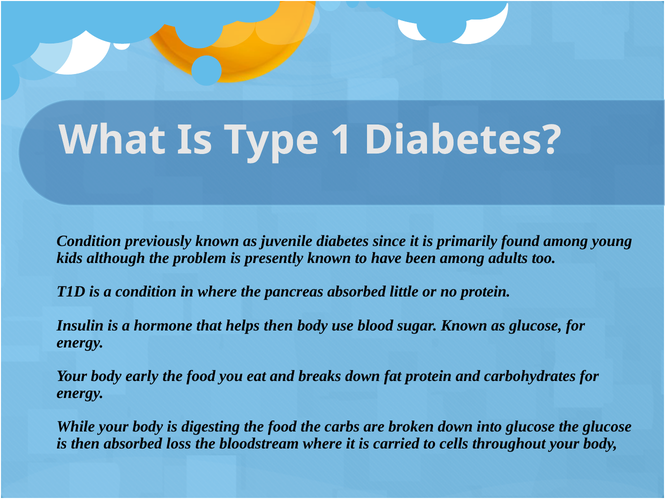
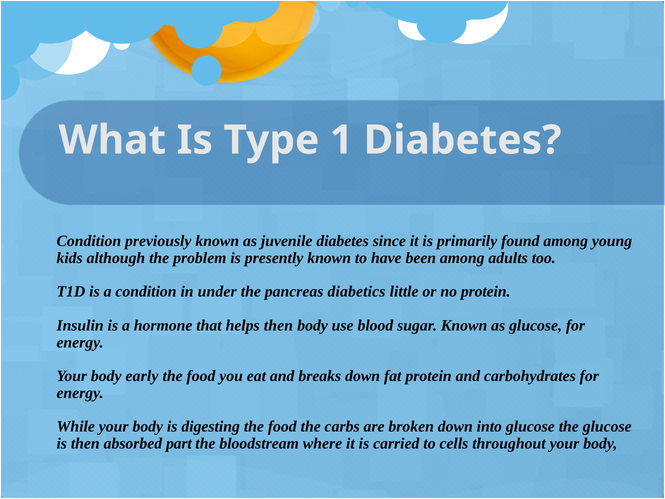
in where: where -> under (217, 292)
pancreas absorbed: absorbed -> diabetics (356, 292)
loss: loss -> part (179, 443)
